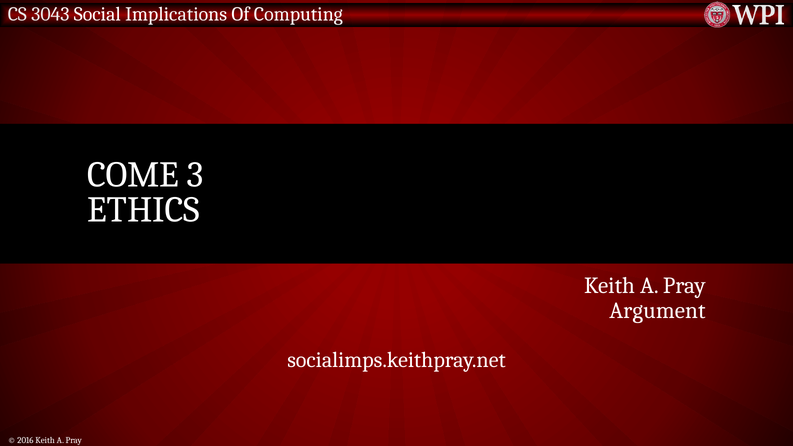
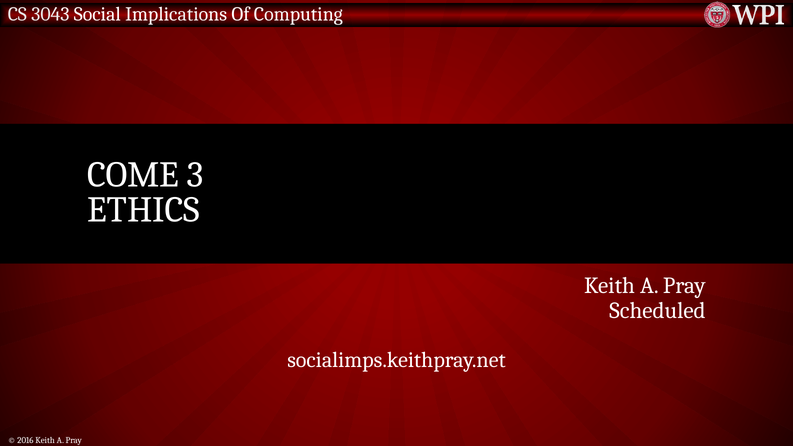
Argument: Argument -> Scheduled (657, 311)
